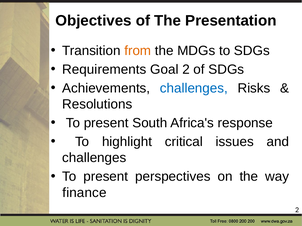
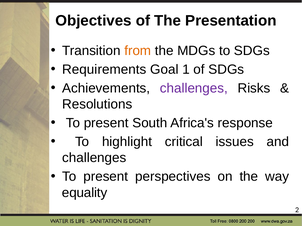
Goal 2: 2 -> 1 (186, 70)
challenges colour: blue -> purple (194, 88)
finance: finance -> equality (85, 193)
